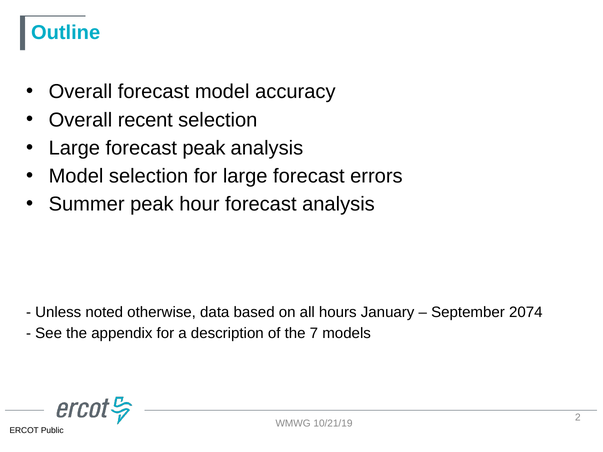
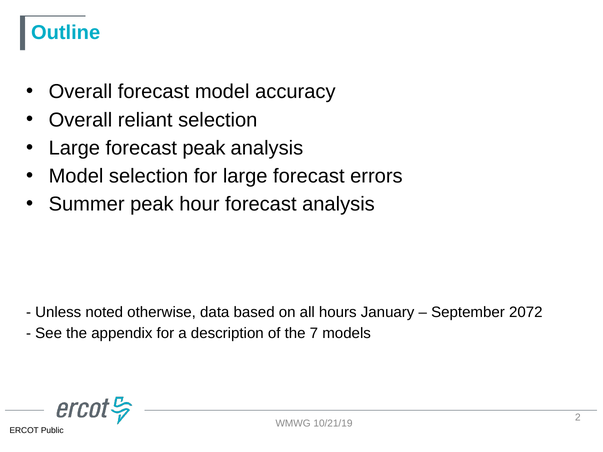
recent: recent -> reliant (145, 120)
2074: 2074 -> 2072 (526, 313)
